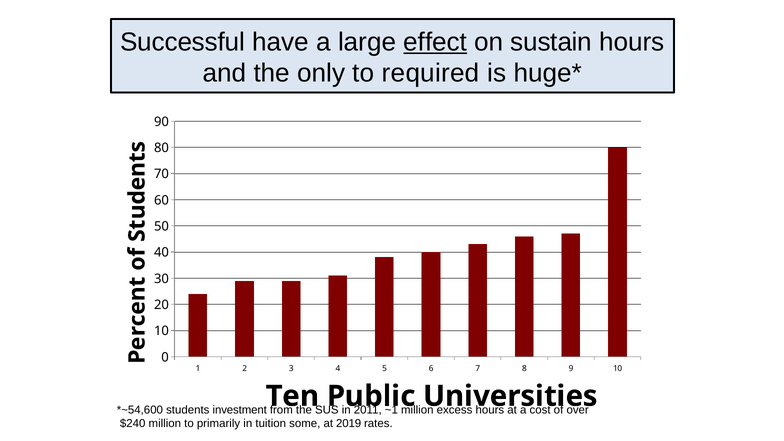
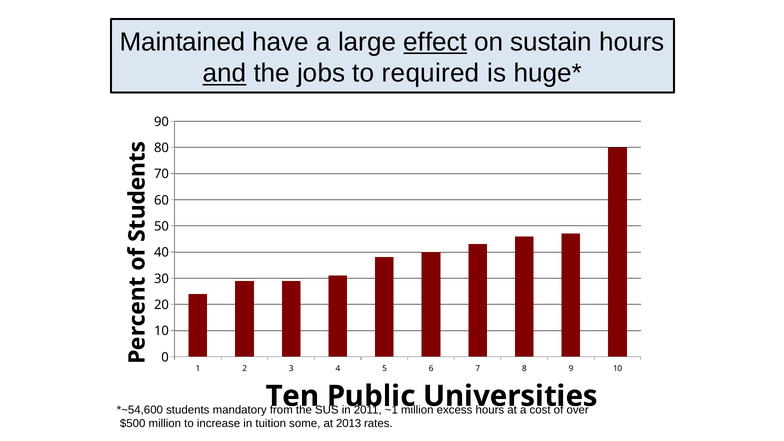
Successful: Successful -> Maintained (183, 42)
and underline: none -> present (224, 73)
only: only -> jobs (321, 73)
investment: investment -> mandatory (240, 410)
$240: $240 -> $500 (133, 424)
primarily: primarily -> increase (219, 424)
2019: 2019 -> 2013 (349, 424)
